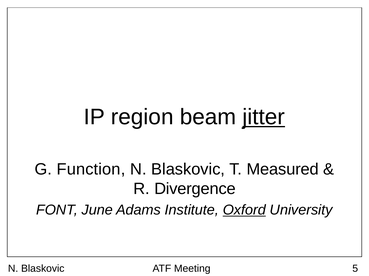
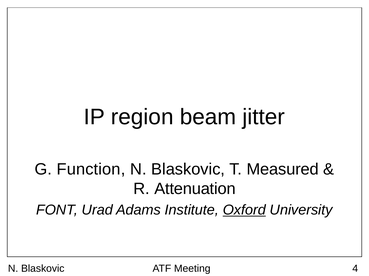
jitter underline: present -> none (264, 117)
Divergence: Divergence -> Attenuation (195, 189)
June: June -> Urad (97, 211)
5: 5 -> 4 (355, 269)
